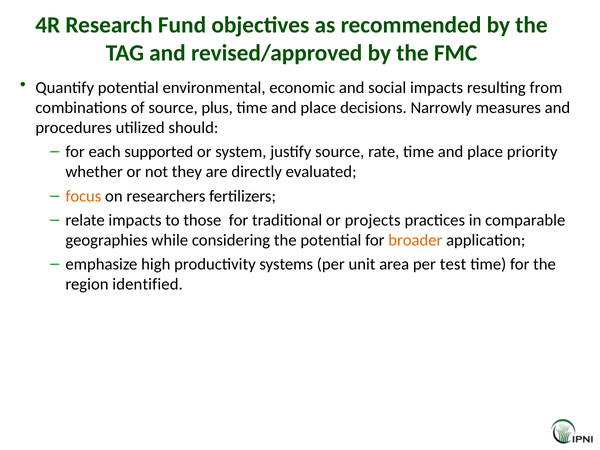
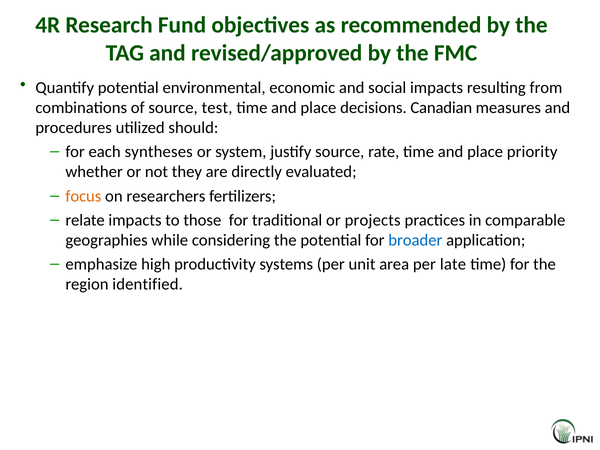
plus: plus -> test (217, 108)
Narrowly: Narrowly -> Canadian (441, 108)
supported: supported -> syntheses (159, 152)
broader colour: orange -> blue (415, 240)
test: test -> late (453, 264)
